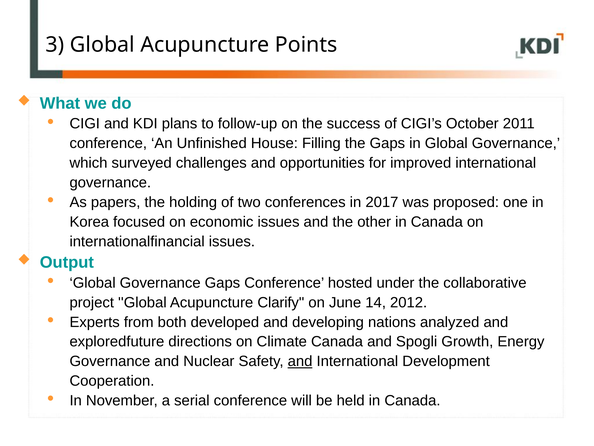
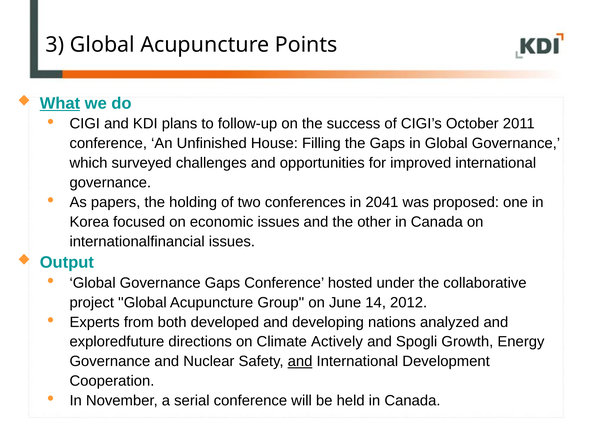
What underline: none -> present (60, 103)
2017: 2017 -> 2041 (382, 202)
Clarify: Clarify -> Group (281, 302)
Climate Canada: Canada -> Actively (337, 341)
